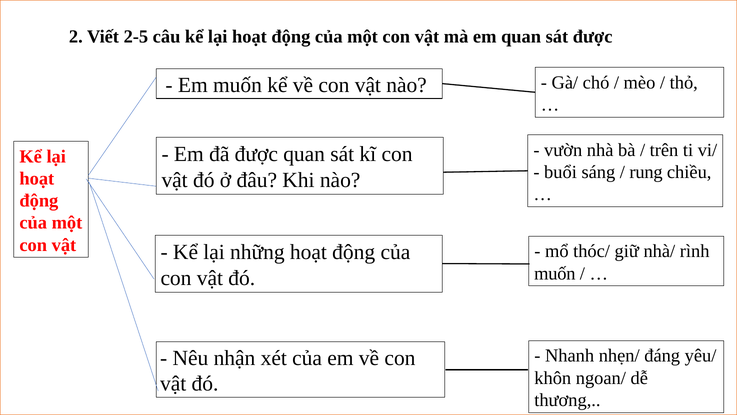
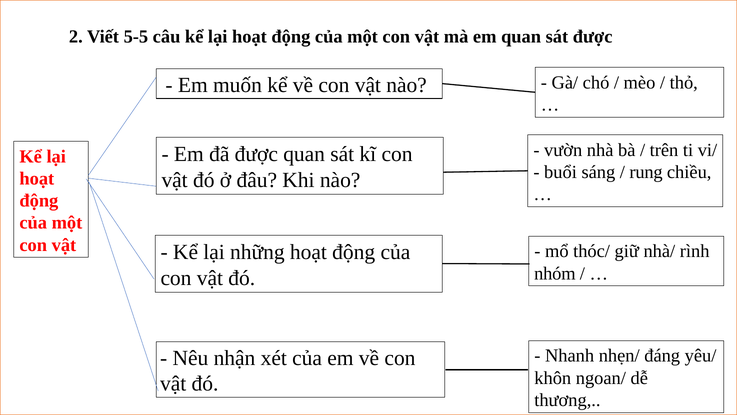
2-5: 2-5 -> 5-5 (136, 37)
muốn: muốn -> nhóm (555, 273)
